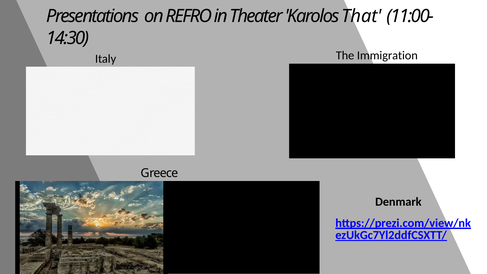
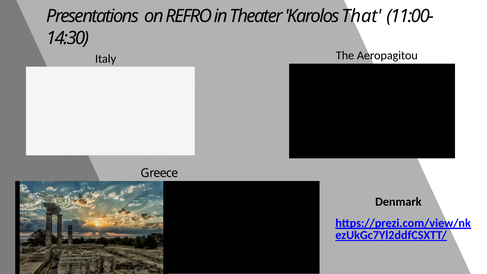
Immigration: Immigration -> Aeropagitou (387, 56)
